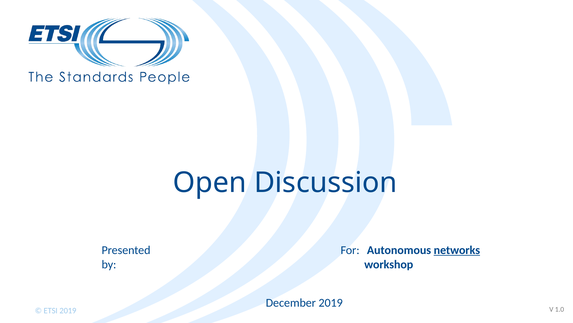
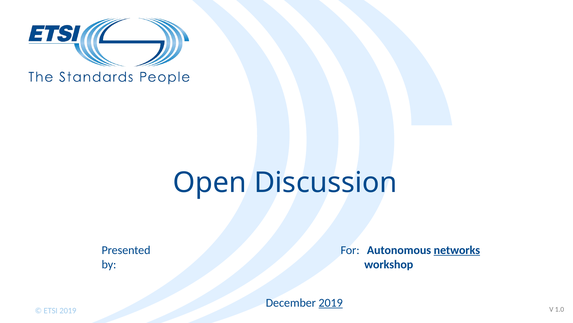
2019 underline: none -> present (331, 302)
